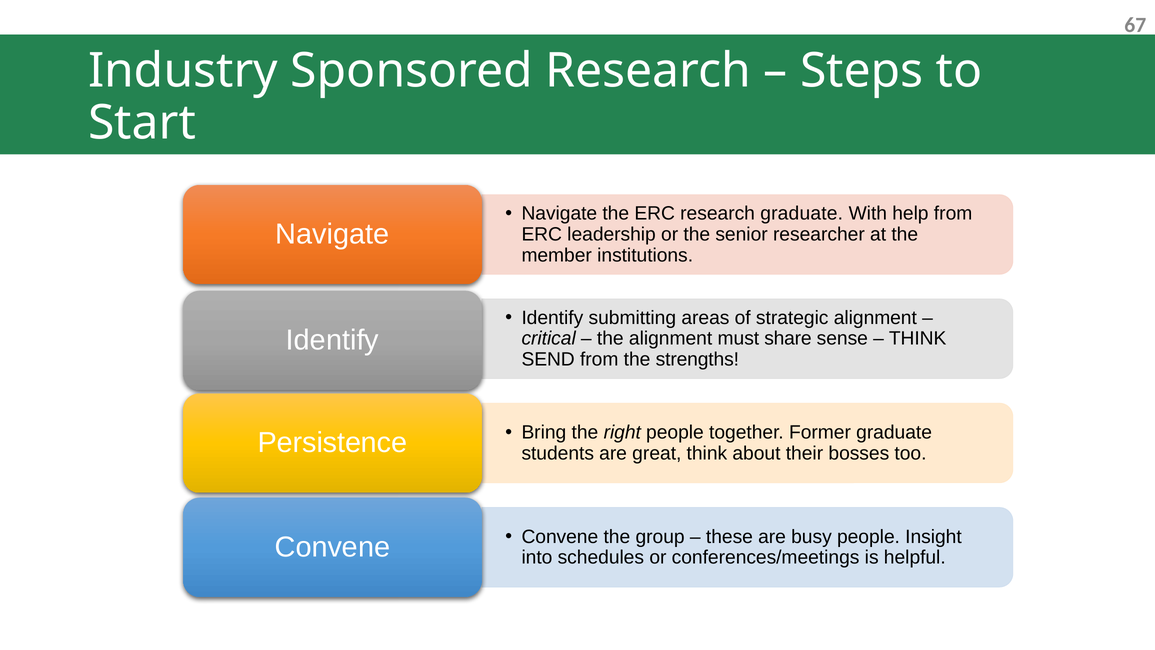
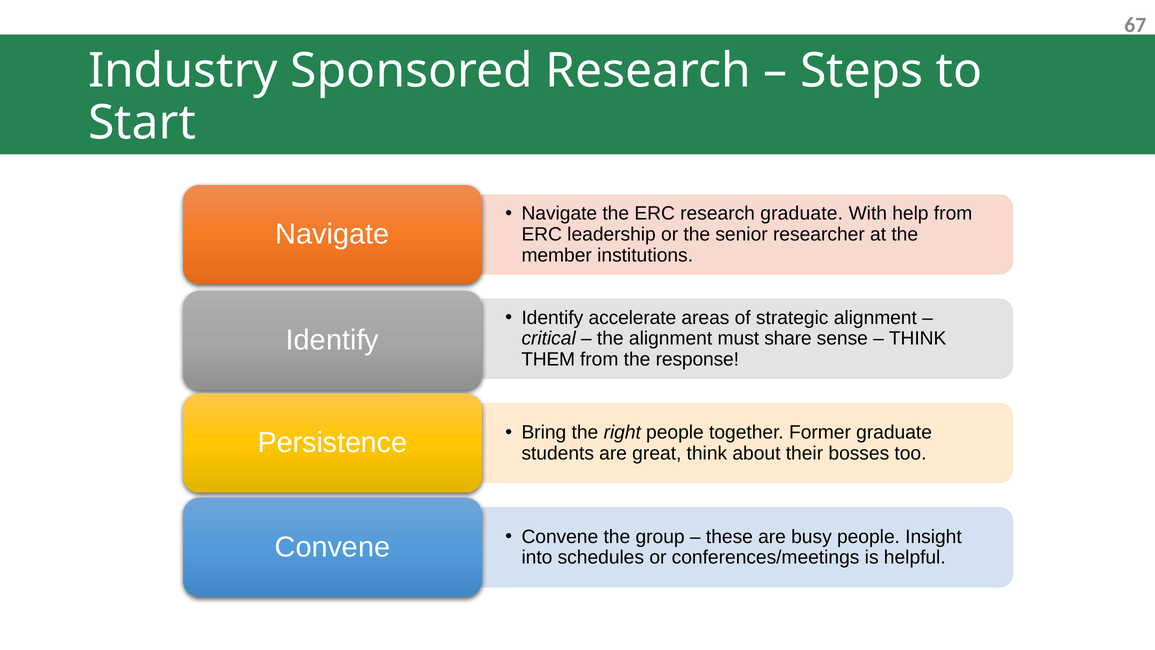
submitting: submitting -> accelerate (632, 318)
SEND: SEND -> THEM (548, 359)
strengths: strengths -> response (697, 359)
